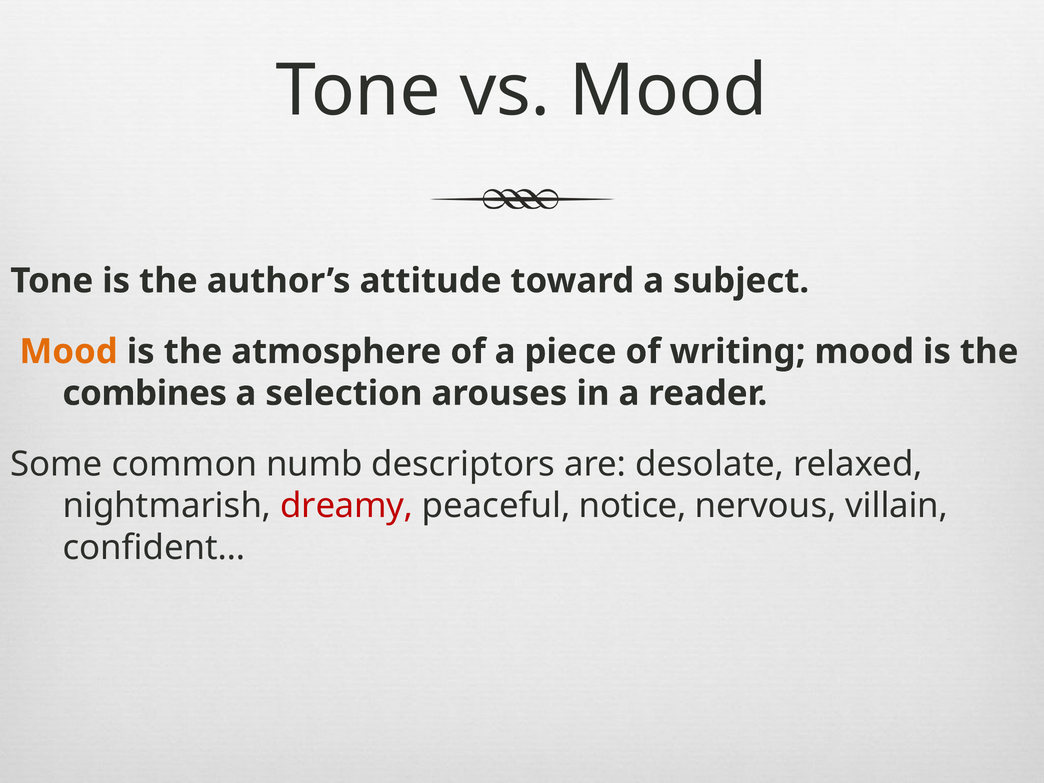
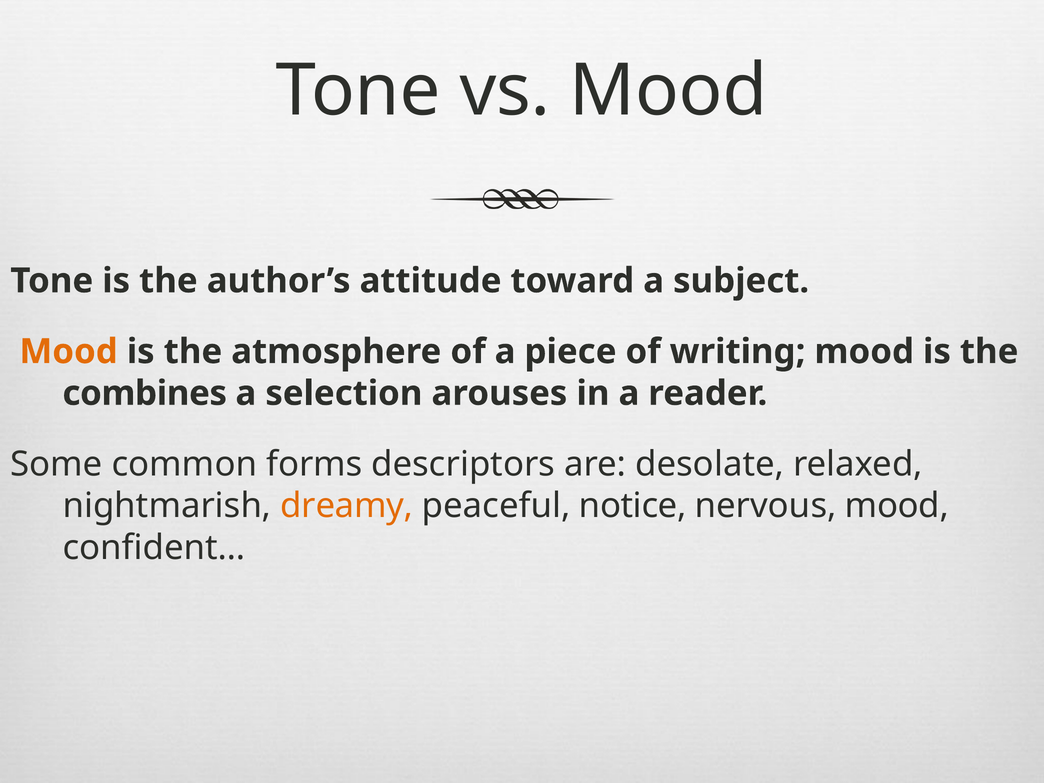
numb: numb -> forms (314, 464)
dreamy colour: red -> orange (347, 506)
nervous villain: villain -> mood (897, 506)
